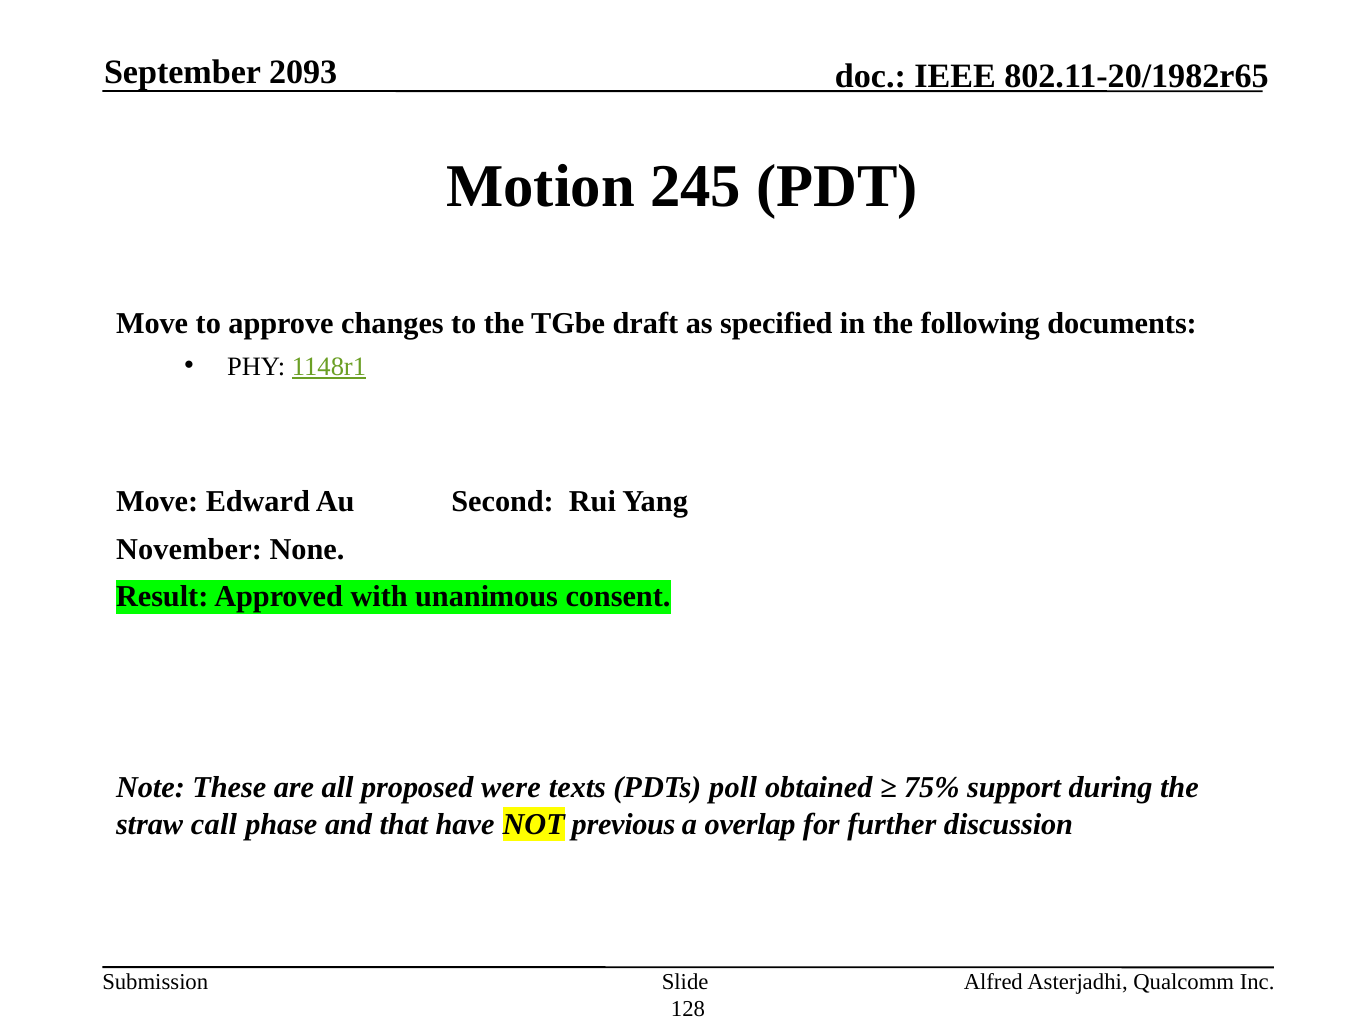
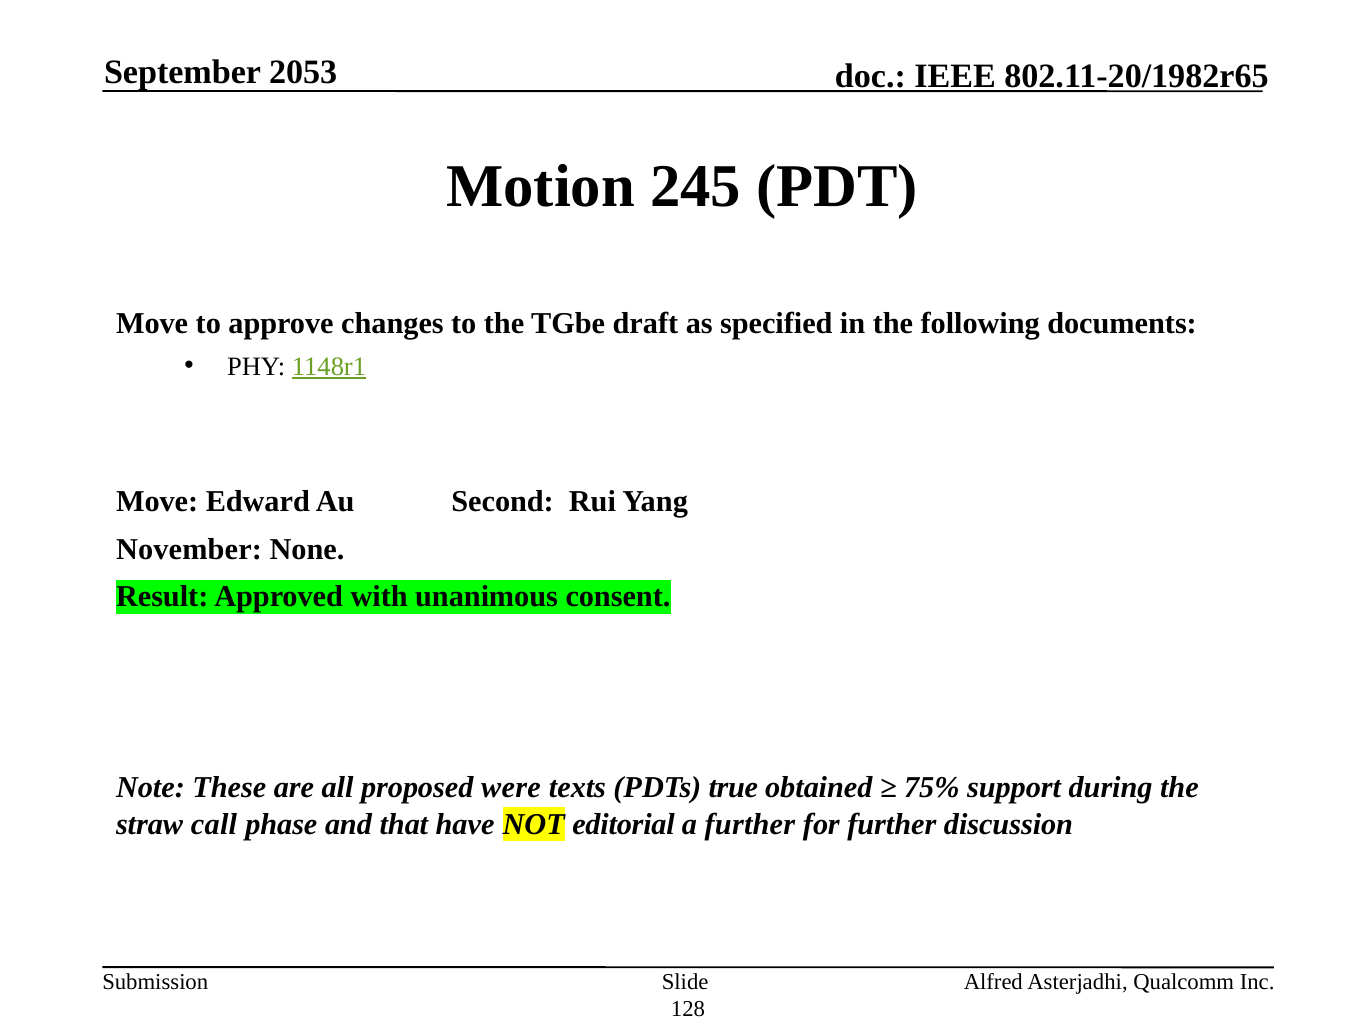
2093: 2093 -> 2053 (303, 72)
poll: poll -> true (733, 788)
previous: previous -> editorial (624, 824)
a overlap: overlap -> further (750, 824)
